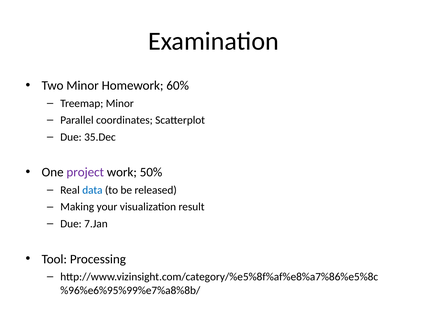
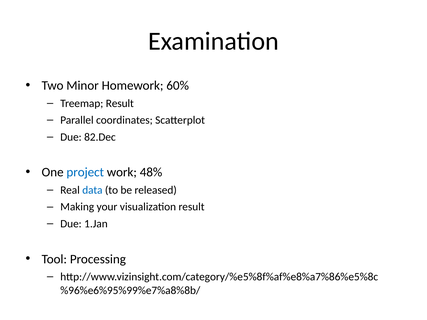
Treemap Minor: Minor -> Result (120, 103)
35.Dec: 35.Dec -> 82.Dec (100, 137)
project colour: purple -> blue (85, 172)
50%: 50% -> 48% (151, 172)
7.Jan: 7.Jan -> 1.Jan (96, 224)
